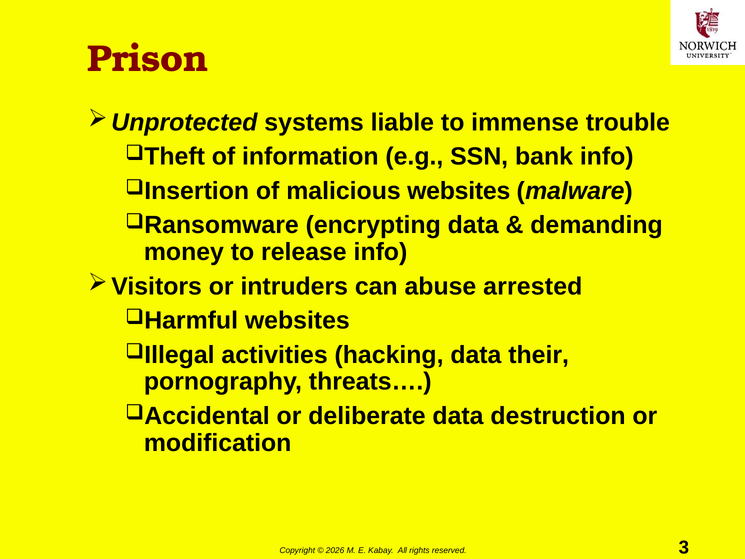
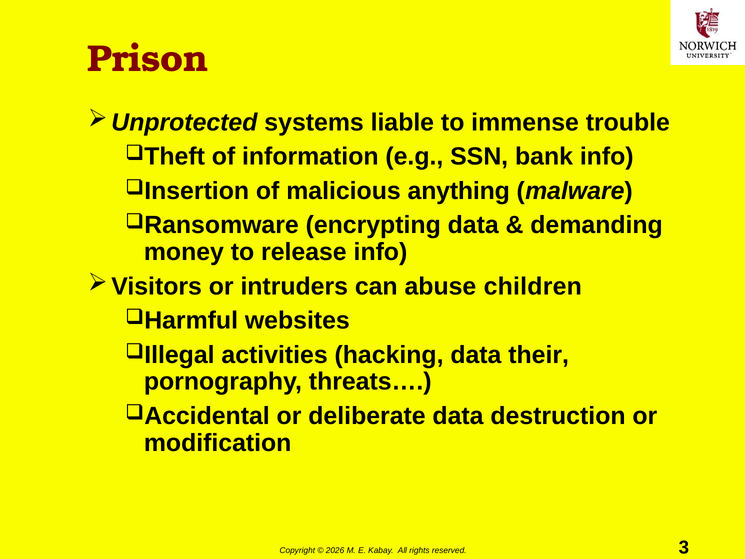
malicious websites: websites -> anything (459, 191)
arrested: arrested -> children (533, 286)
